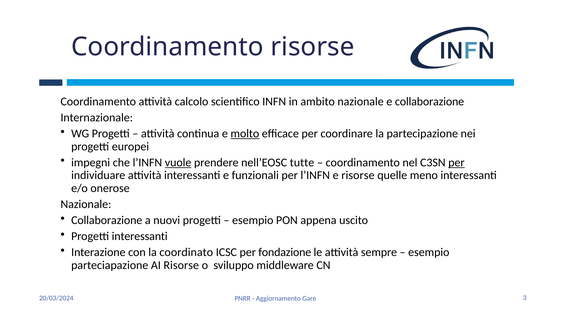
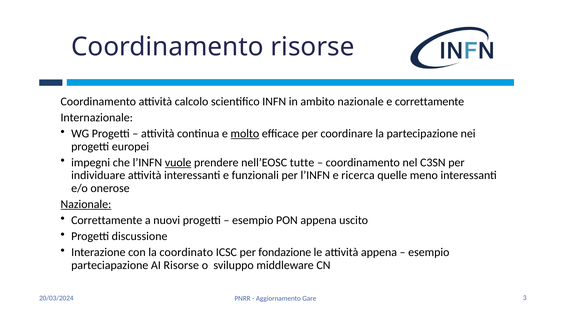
e collaborazione: collaborazione -> correttamente (430, 101)
per underline: present -> none (456, 162)
e risorse: risorse -> ricerca (358, 175)
Nazionale underline: none -> present (86, 204)
Collaborazione: Collaborazione -> Correttamente (107, 220)
Progetti interessanti: interessanti -> discussione (140, 236)
attività sempre: sempre -> appena (379, 252)
